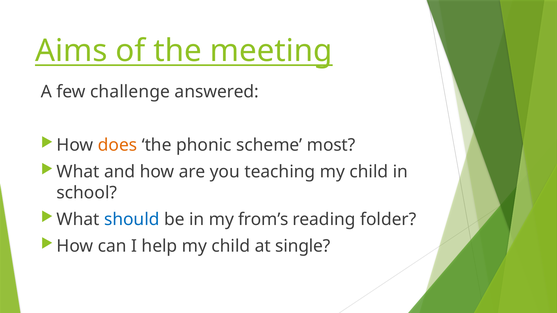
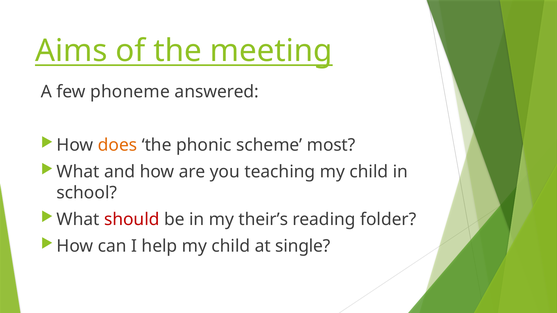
challenge: challenge -> phoneme (130, 92)
should colour: blue -> red (132, 220)
from’s: from’s -> their’s (263, 220)
